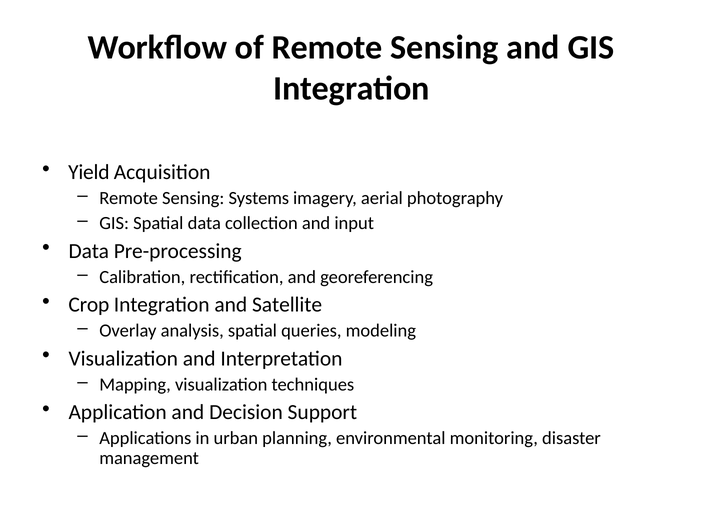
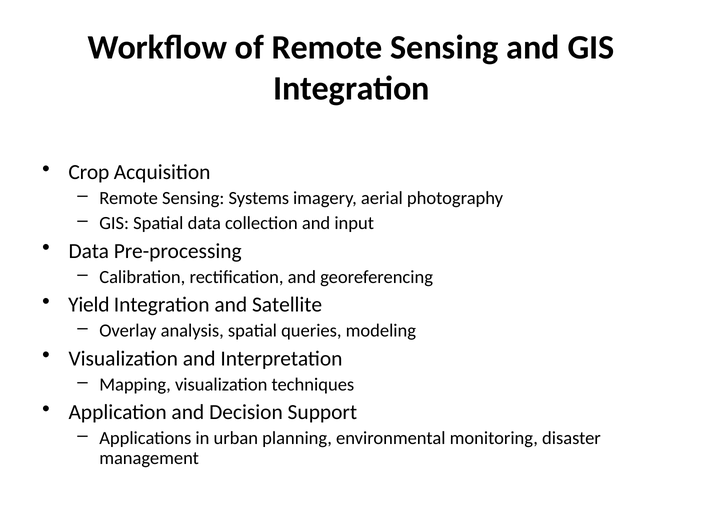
Yield: Yield -> Crop (89, 172)
Crop: Crop -> Yield (89, 305)
